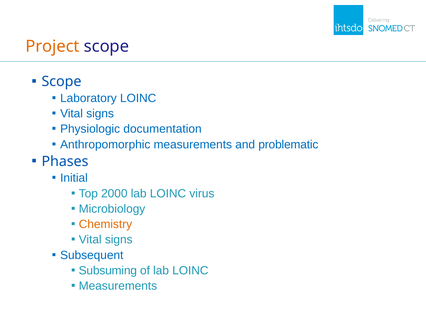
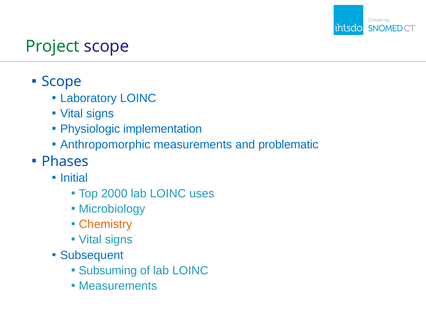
Project colour: orange -> green (53, 46)
documentation: documentation -> implementation (163, 129)
virus: virus -> uses (202, 193)
